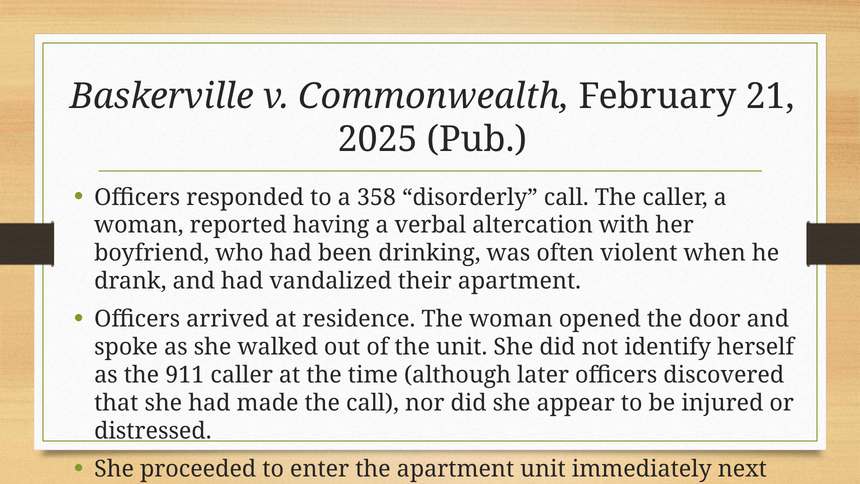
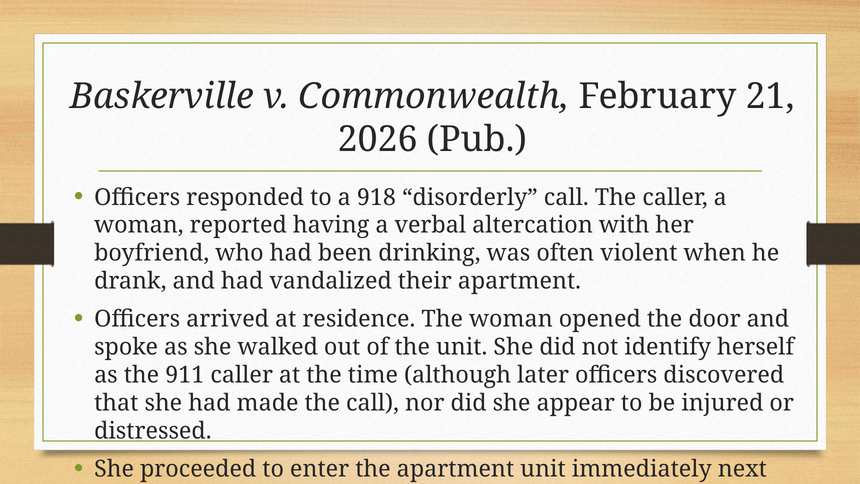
2025: 2025 -> 2026 (378, 139)
358: 358 -> 918 (376, 197)
